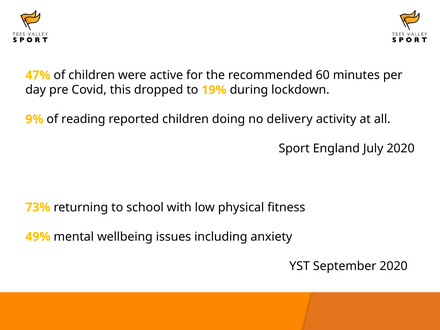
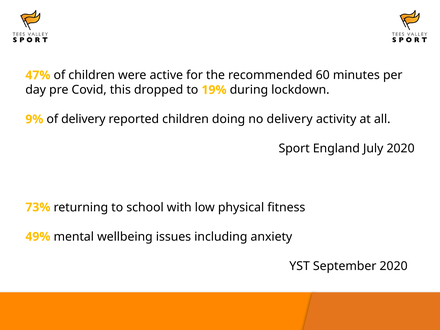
of reading: reading -> delivery (83, 119)
